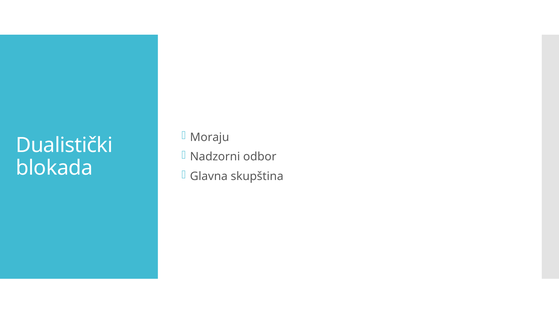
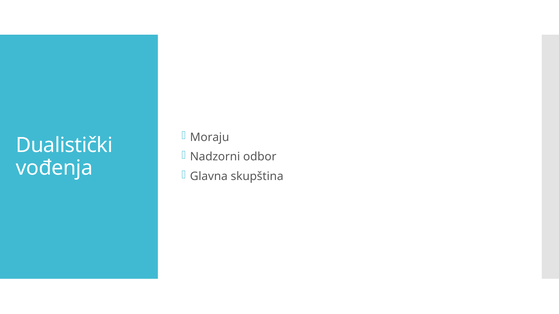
blokada: blokada -> vođenja (54, 168)
